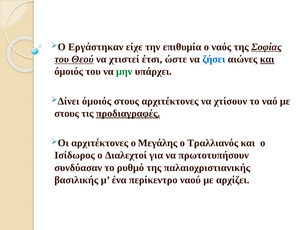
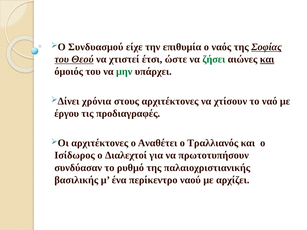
Εργάστηκαν: Εργάστηκαν -> Συνδυασμού (96, 47)
ζήσει colour: blue -> green (214, 59)
όμοιός: όμοιός -> χρόνια (97, 101)
στους: στους -> έργου (67, 114)
προδιαγραφές underline: present -> none (128, 114)
Μεγάλης: Μεγάλης -> Αναθέτει (158, 143)
